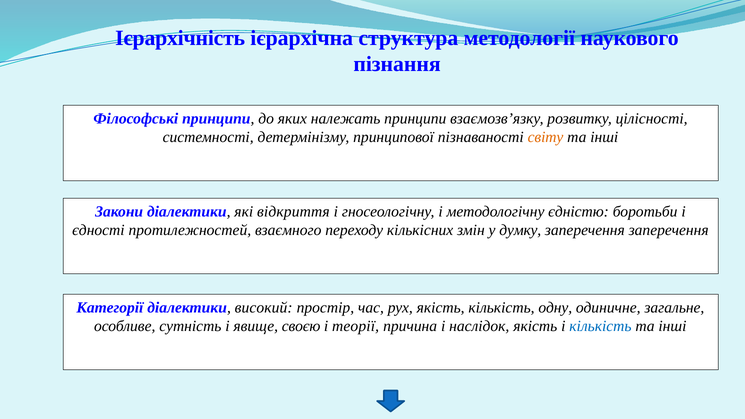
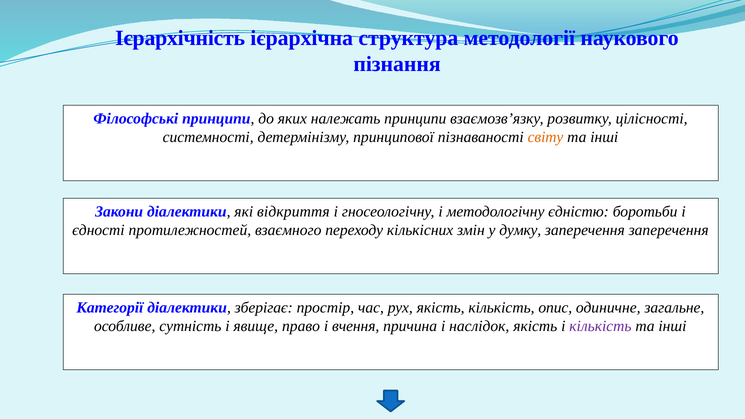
високий: високий -> зберігає (264, 308)
одну: одну -> опис (555, 308)
своєю: своєю -> право (301, 326)
теорії: теорії -> вчення (356, 326)
кількість colour: blue -> purple (600, 326)
